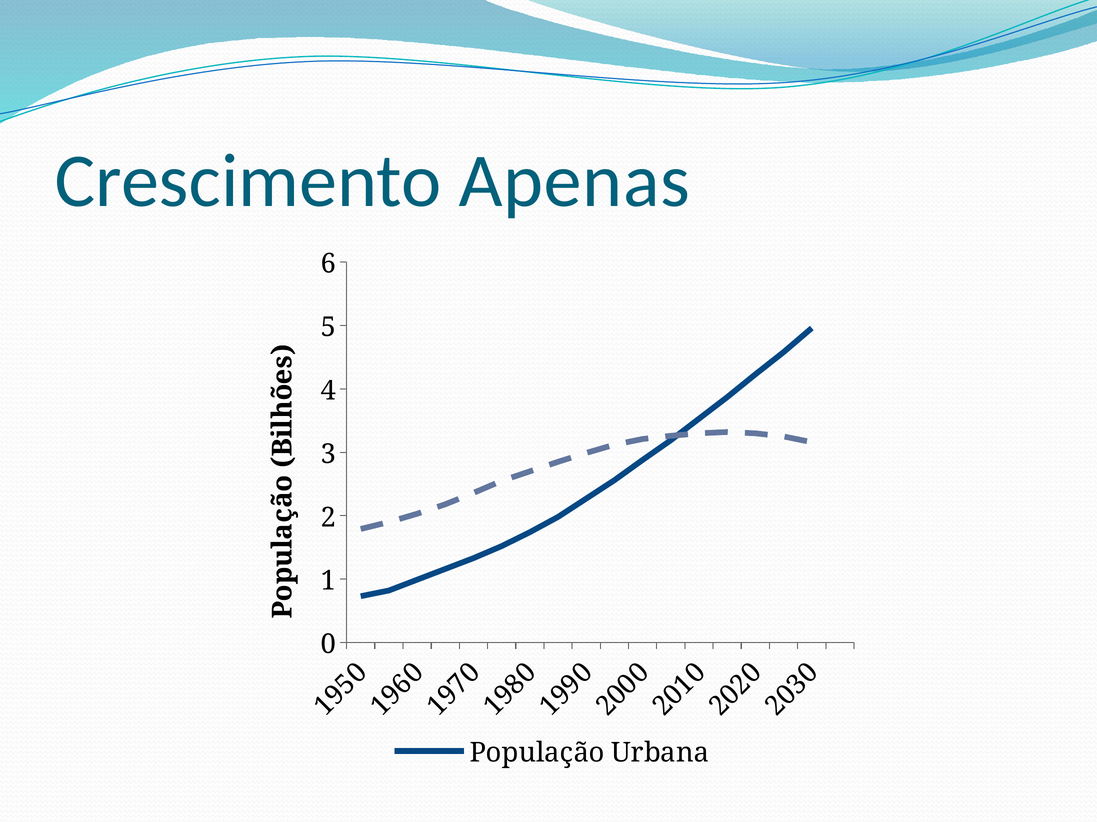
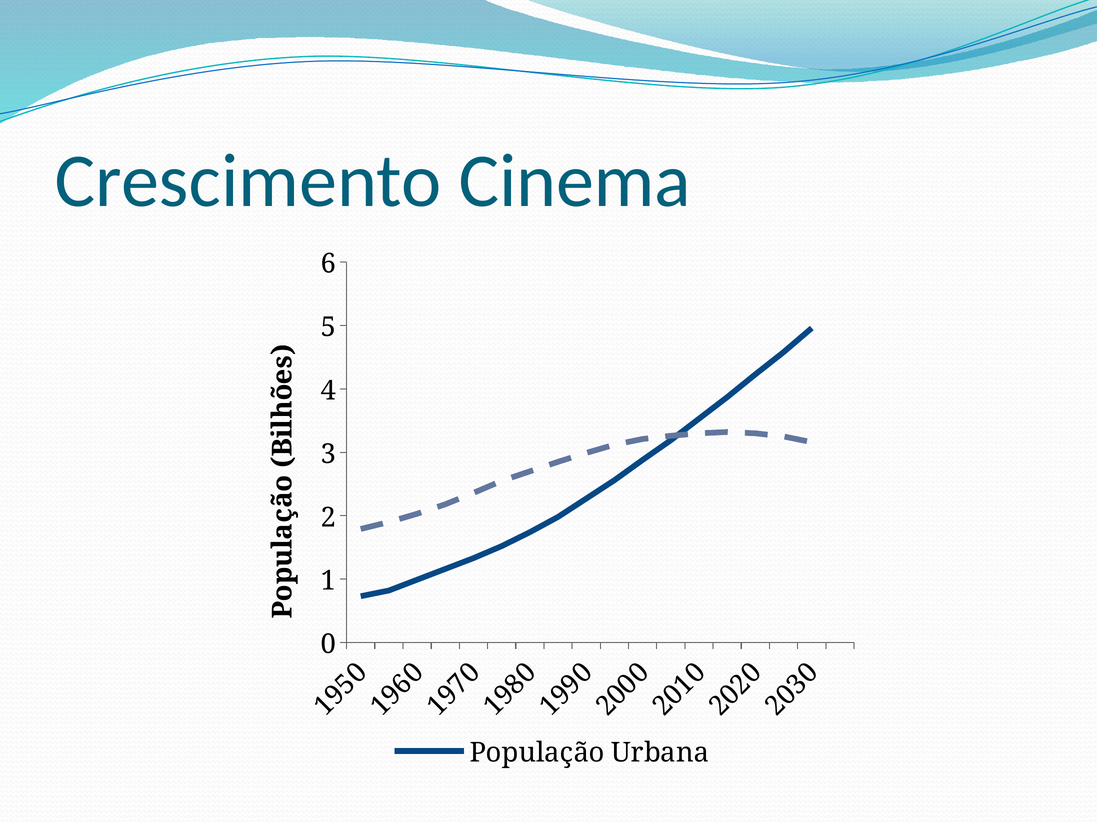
Apenas: Apenas -> Cinema (575, 181)
